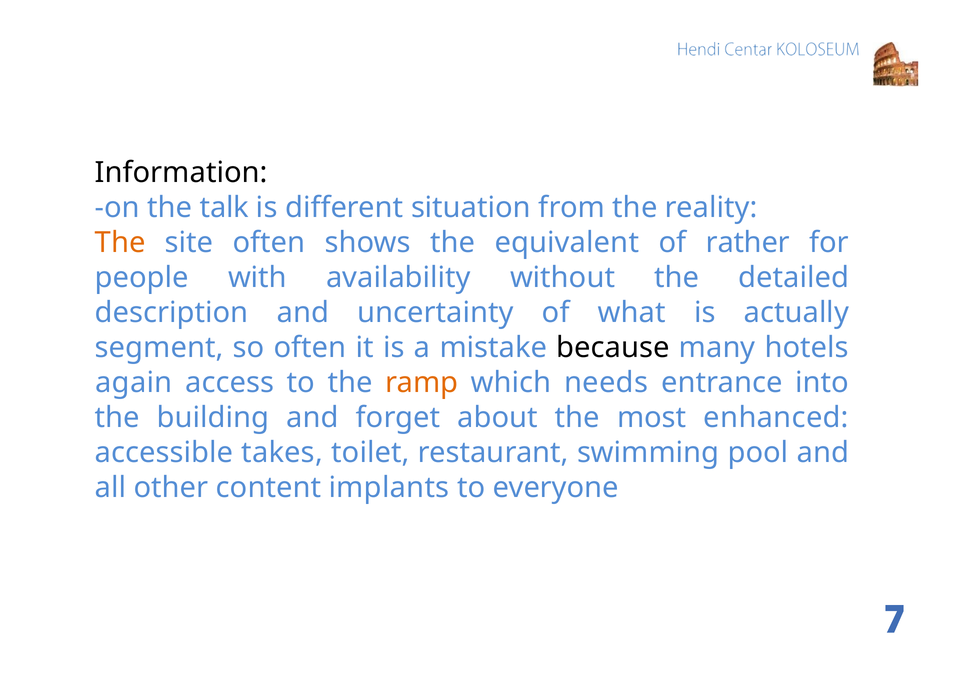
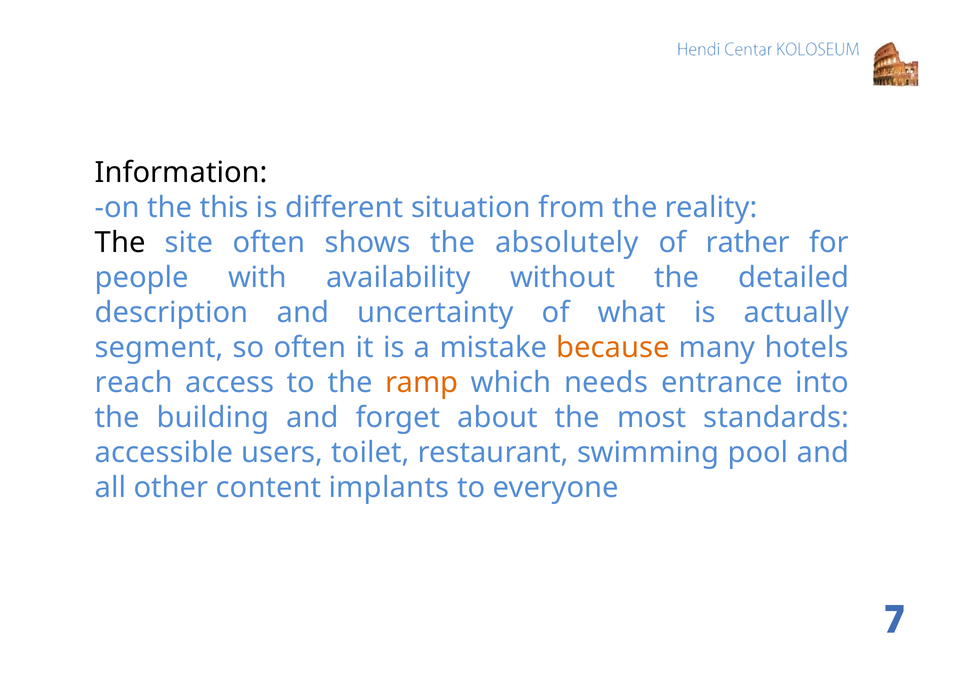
talk: talk -> this (224, 208)
The colour: orange -> black (120, 243)
equivalent: equivalent -> absolutely (567, 243)
because colour: black -> orange (613, 348)
again: again -> reach (134, 383)
enhanced: enhanced -> standards (776, 418)
takes: takes -> users (282, 453)
